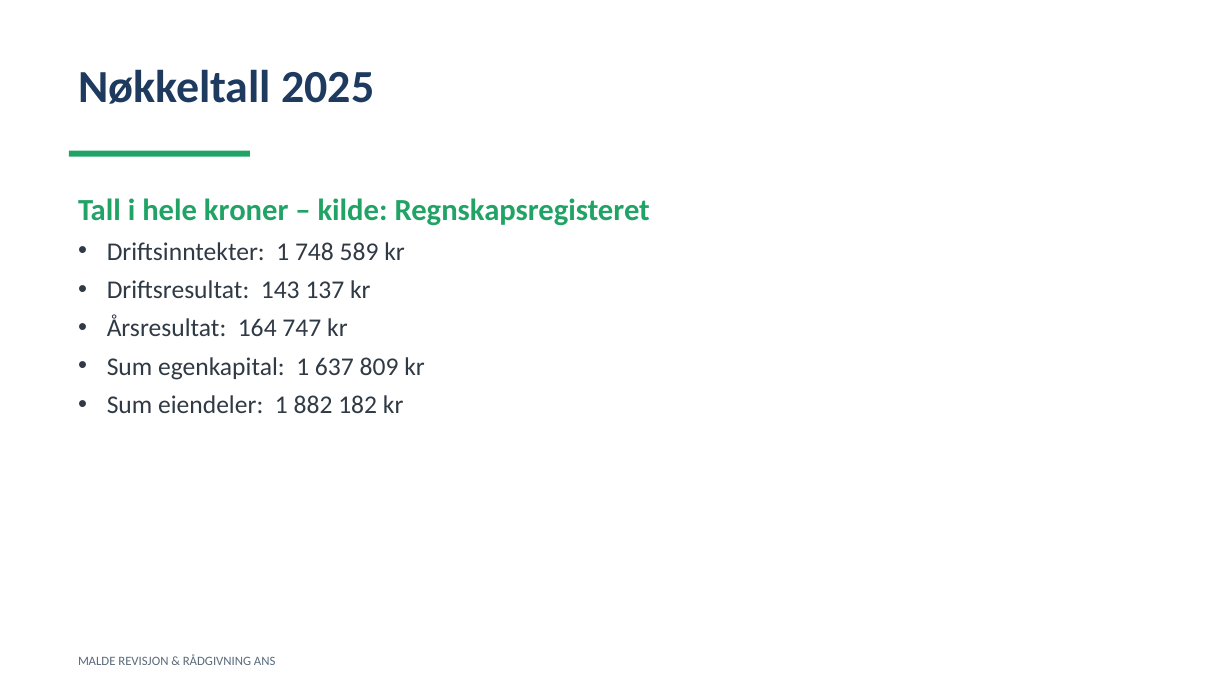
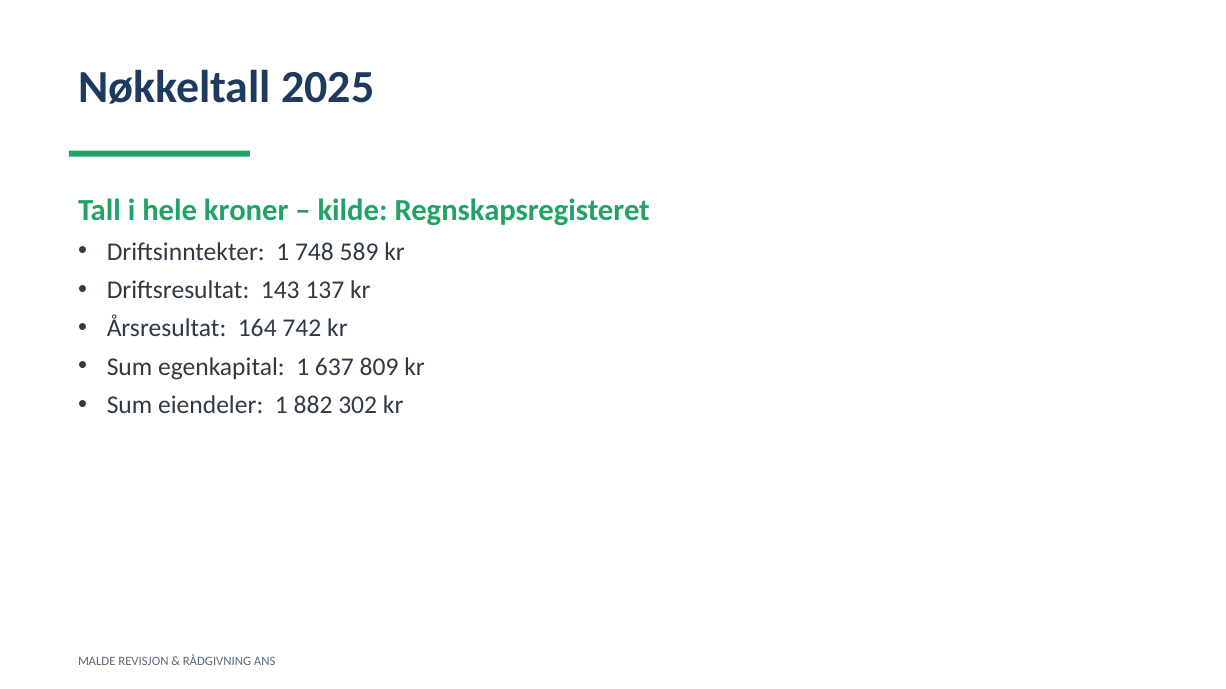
747: 747 -> 742 (302, 329)
182: 182 -> 302 (358, 405)
